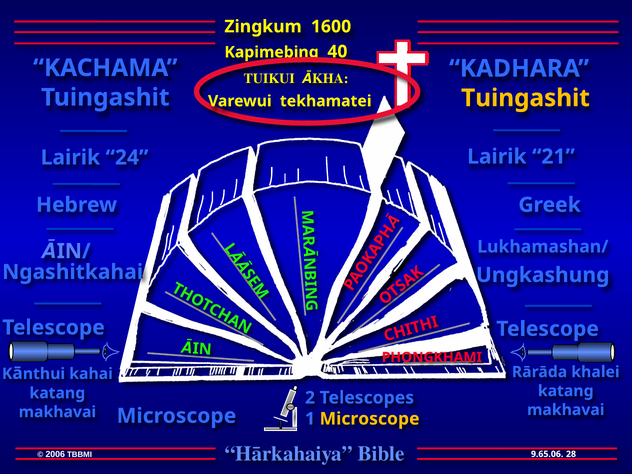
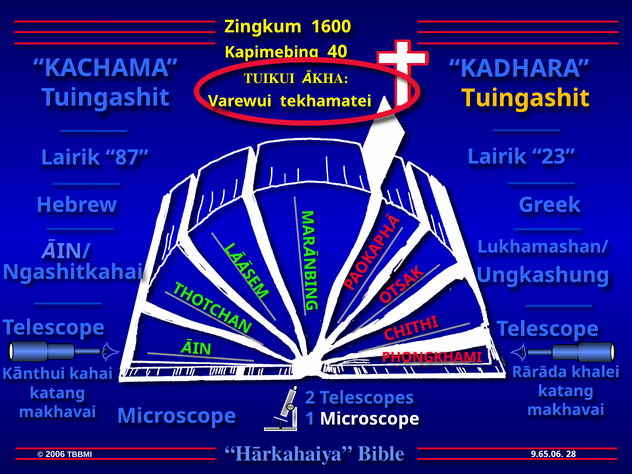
21: 21 -> 23 (553, 157)
24: 24 -> 87 (127, 157)
Microscope colour: yellow -> white (370, 419)
